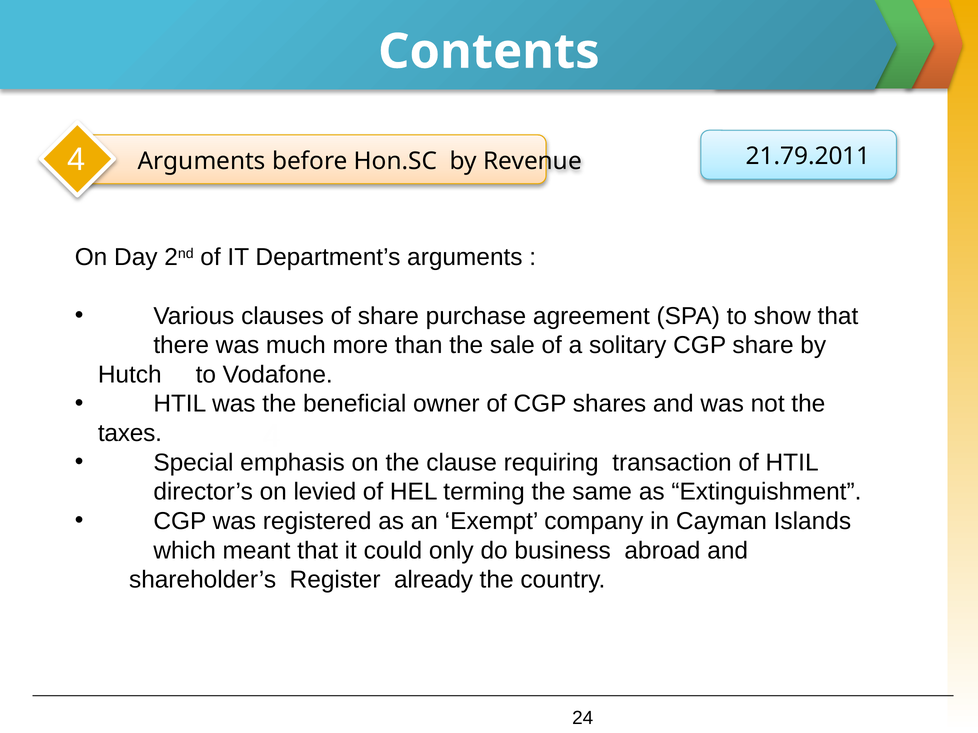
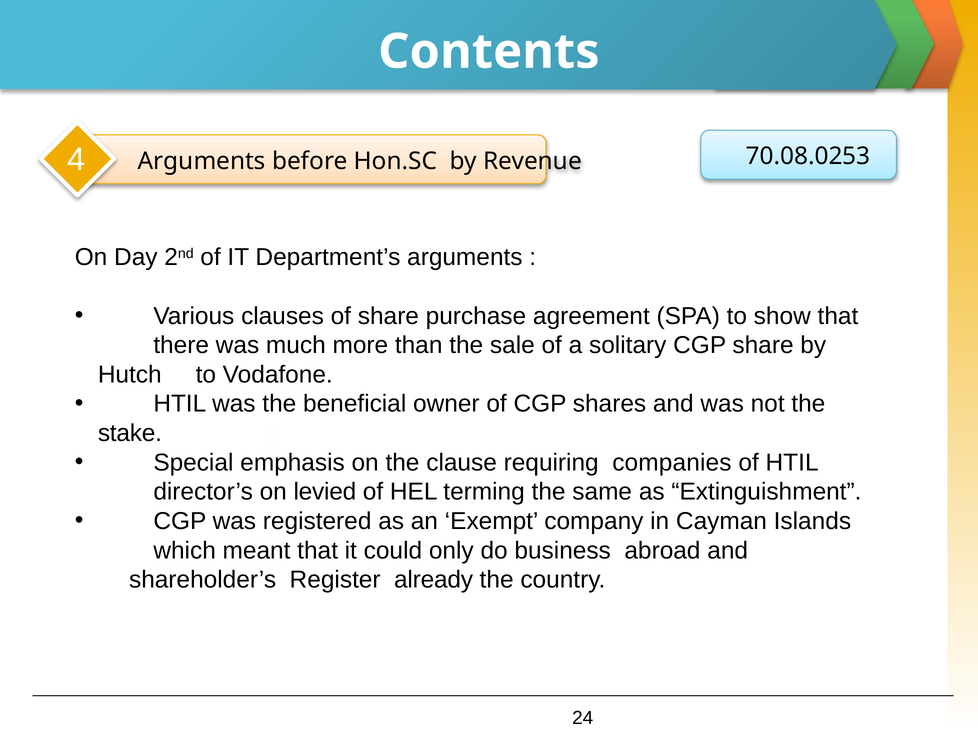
21.79.2011: 21.79.2011 -> 70.08.0253 (808, 156)
taxes: taxes -> stake (130, 434)
transaction: transaction -> companies (672, 463)
